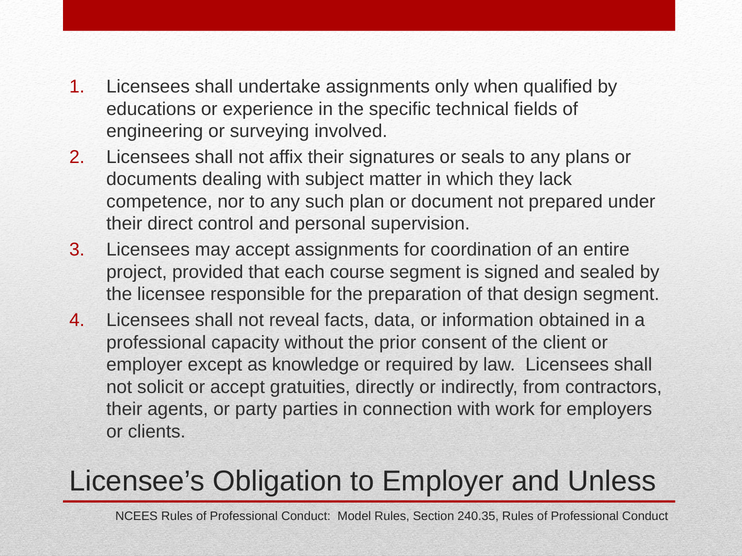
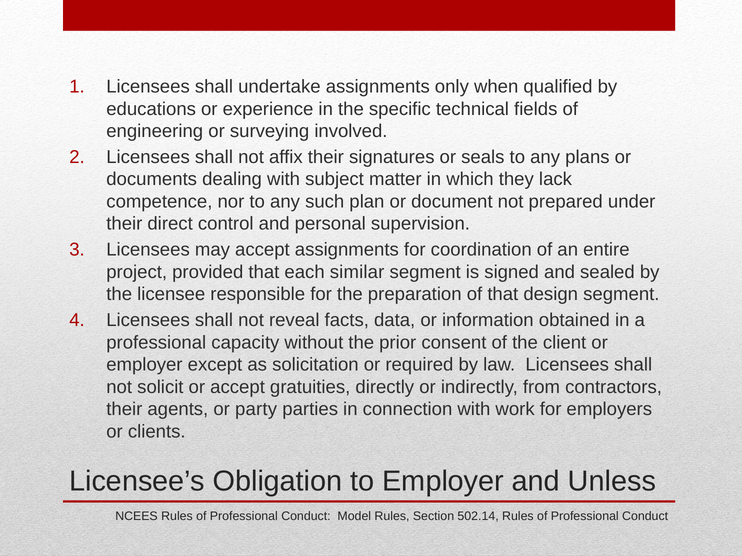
course: course -> similar (357, 272)
knowledge: knowledge -> solicitation (315, 365)
240.35: 240.35 -> 502.14 (478, 517)
